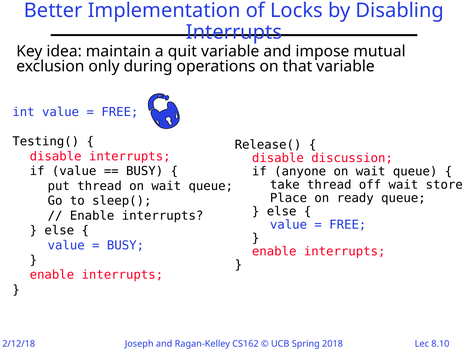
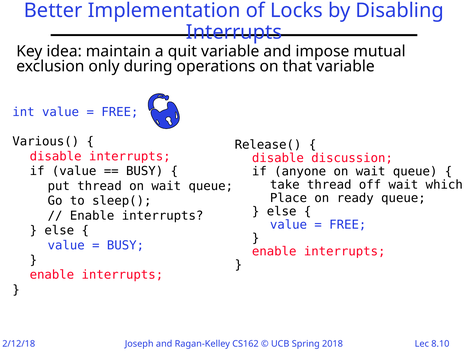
Testing(: Testing( -> Various( (46, 142)
store: store -> which (444, 185)
